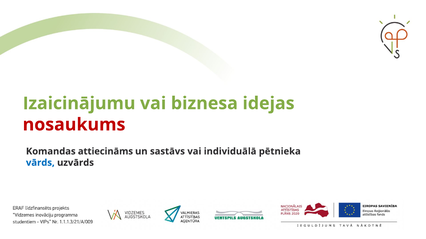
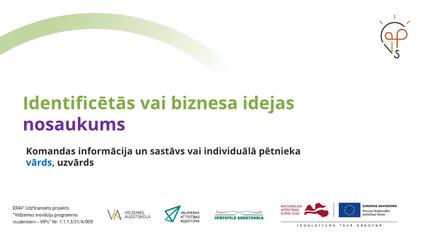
Izaicinājumu: Izaicinājumu -> Identificētās (79, 104)
nosaukums colour: red -> purple (74, 125)
attiecināms: attiecināms -> informācija (105, 152)
